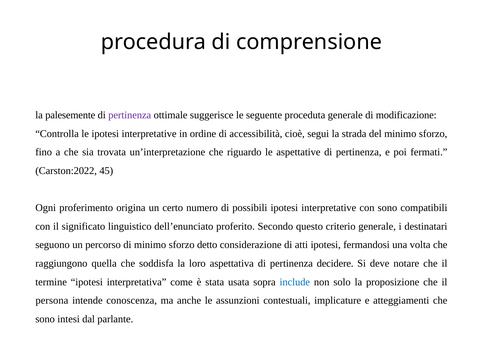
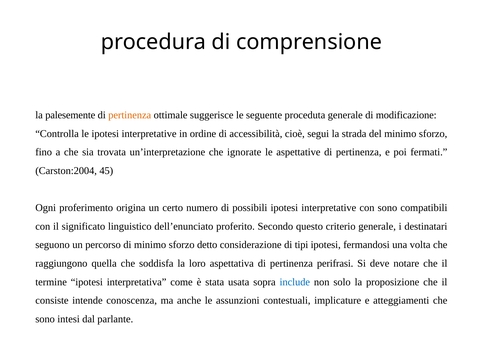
pertinenza colour: purple -> orange (130, 115)
riguardo: riguardo -> ignorate (244, 152)
Carston:2022: Carston:2022 -> Carston:2004 (66, 171)
atti: atti -> tipi (301, 245)
decidere: decidere -> perifrasi (335, 264)
persona: persona -> consiste (52, 301)
